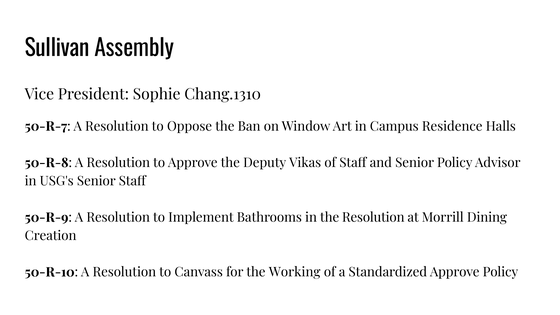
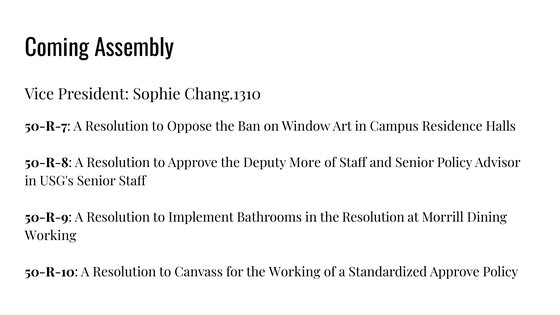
Sullivan: Sullivan -> Coming (57, 48)
Vikas: Vikas -> More (305, 163)
Creation: Creation -> Working (51, 236)
